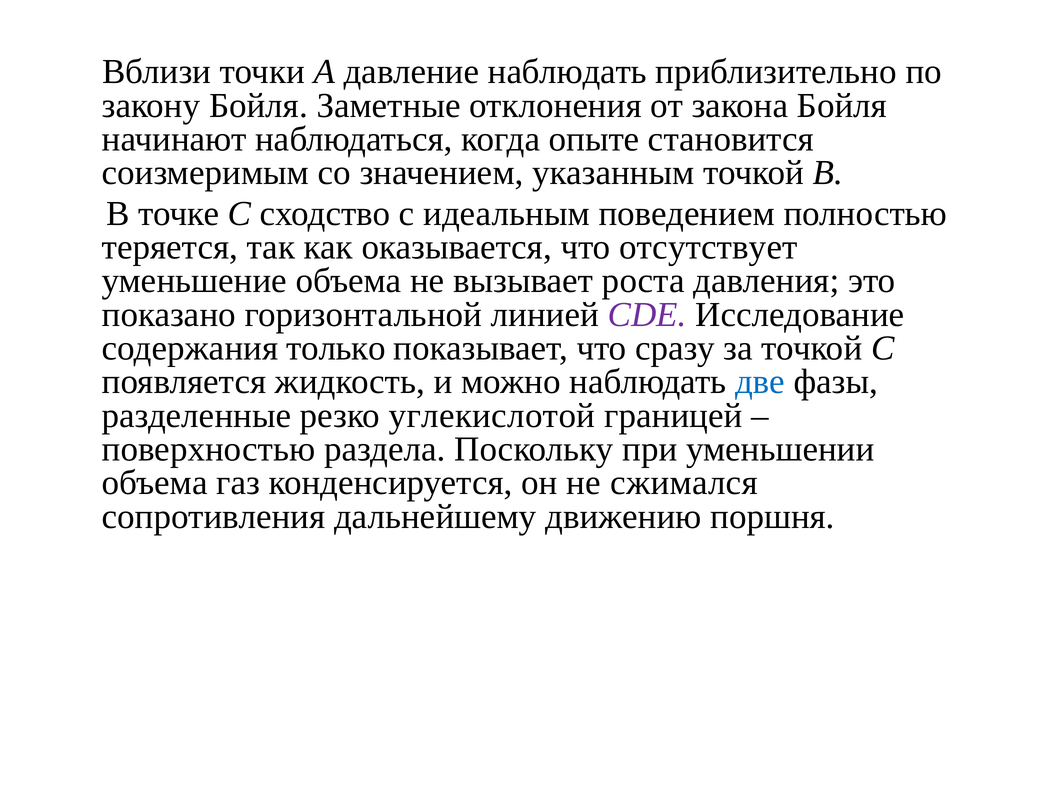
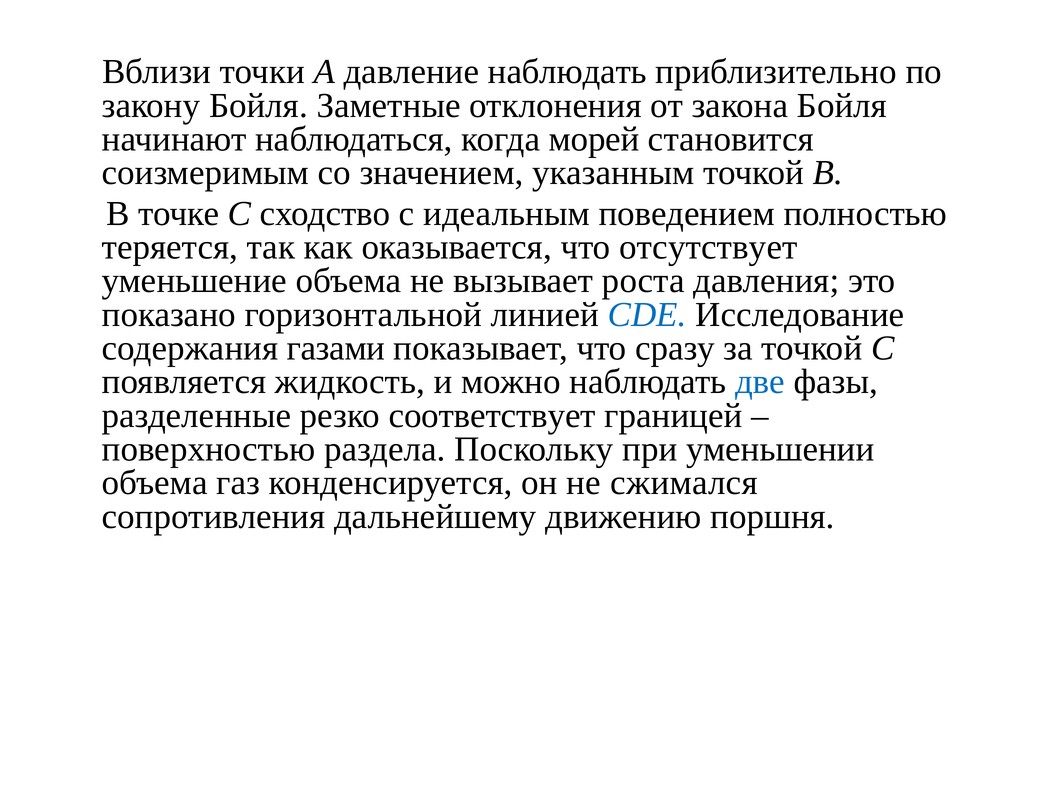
опыте: опыте -> морей (594, 139)
CDE colour: purple -> blue (647, 314)
только: только -> газами (336, 348)
углекислотой: углекислотой -> соответствует (492, 415)
